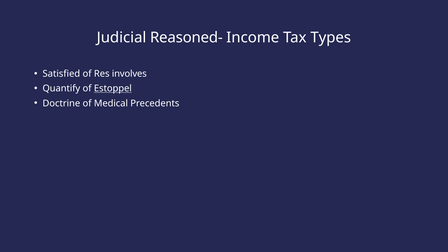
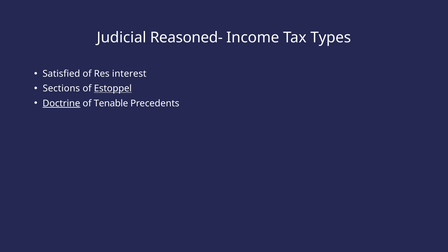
involves: involves -> interest (129, 74)
Quantify: Quantify -> Sections (61, 89)
Doctrine underline: none -> present (61, 103)
Medical: Medical -> Tenable (111, 103)
